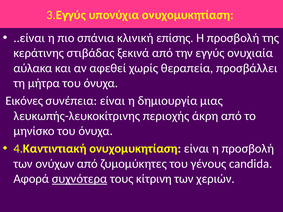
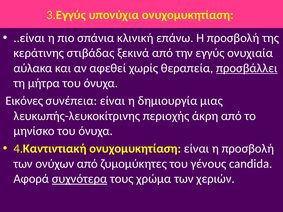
επίσης: επίσης -> επάνω (175, 38)
προσβάλλει underline: none -> present (247, 68)
κίτρινη: κίτρινη -> χρώμα (154, 179)
